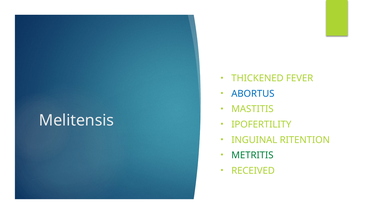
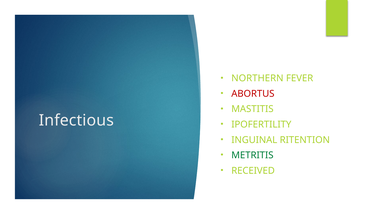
THICKENED: THICKENED -> NORTHERN (257, 78)
ABORTUS colour: blue -> red (253, 94)
Melitensis: Melitensis -> Infectious (76, 120)
